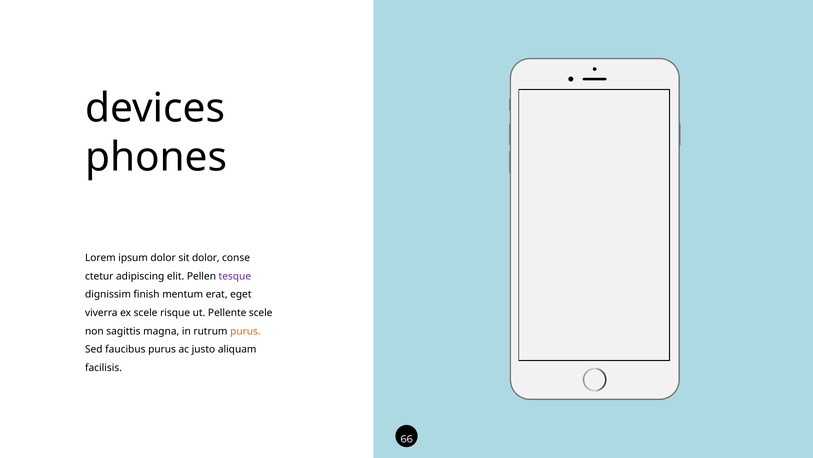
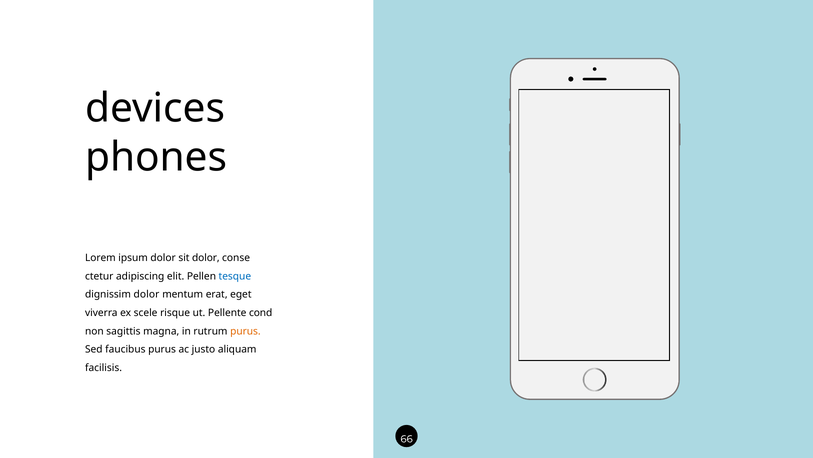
tesque colour: purple -> blue (235, 276)
dignissim finish: finish -> dolor (146, 294)
Pellente scele: scele -> cond (261, 312)
